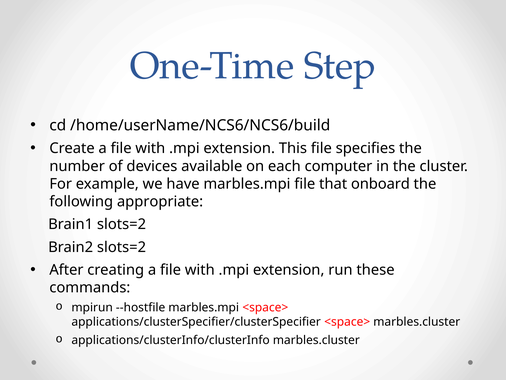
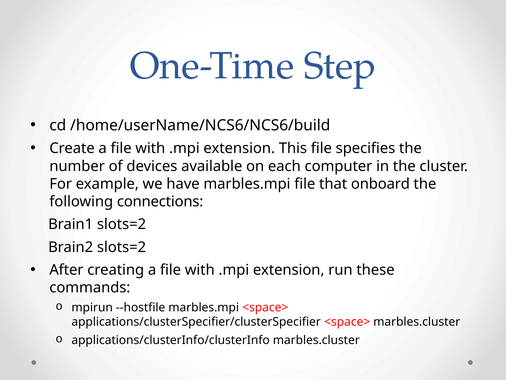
appropriate: appropriate -> connections (160, 201)
